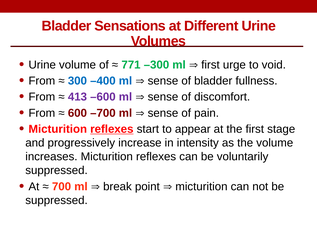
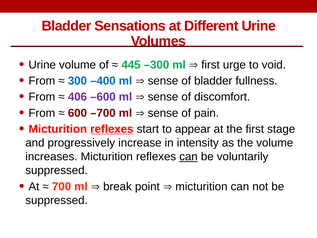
771: 771 -> 445 (131, 65)
413: 413 -> 406 (77, 97)
can underline: none -> present (189, 156)
